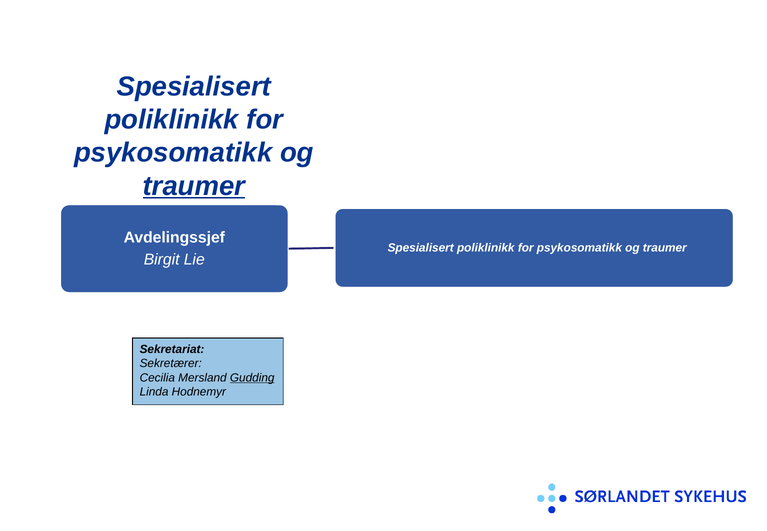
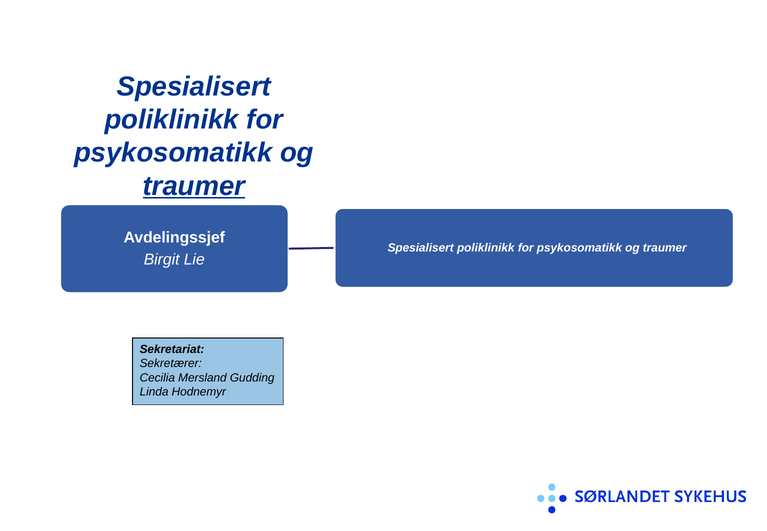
Gudding underline: present -> none (252, 378)
